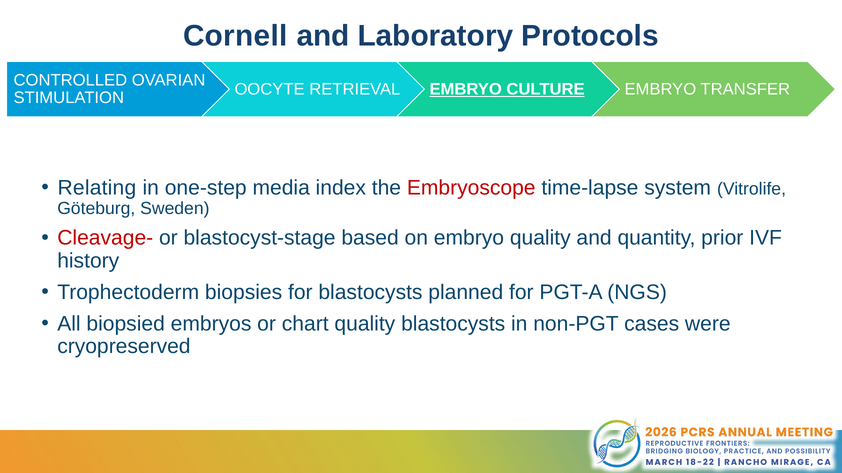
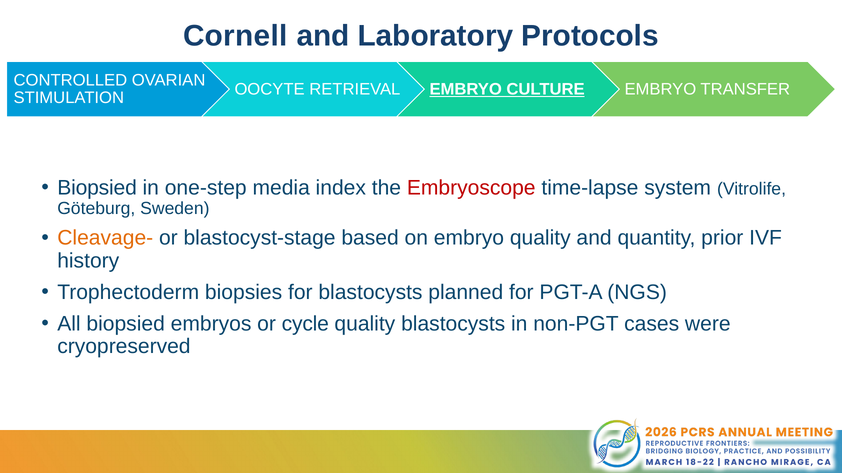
Relating: Relating -> Biopsied (97, 188)
Cleavage- colour: red -> orange (105, 238)
chart: chart -> cycle (305, 324)
